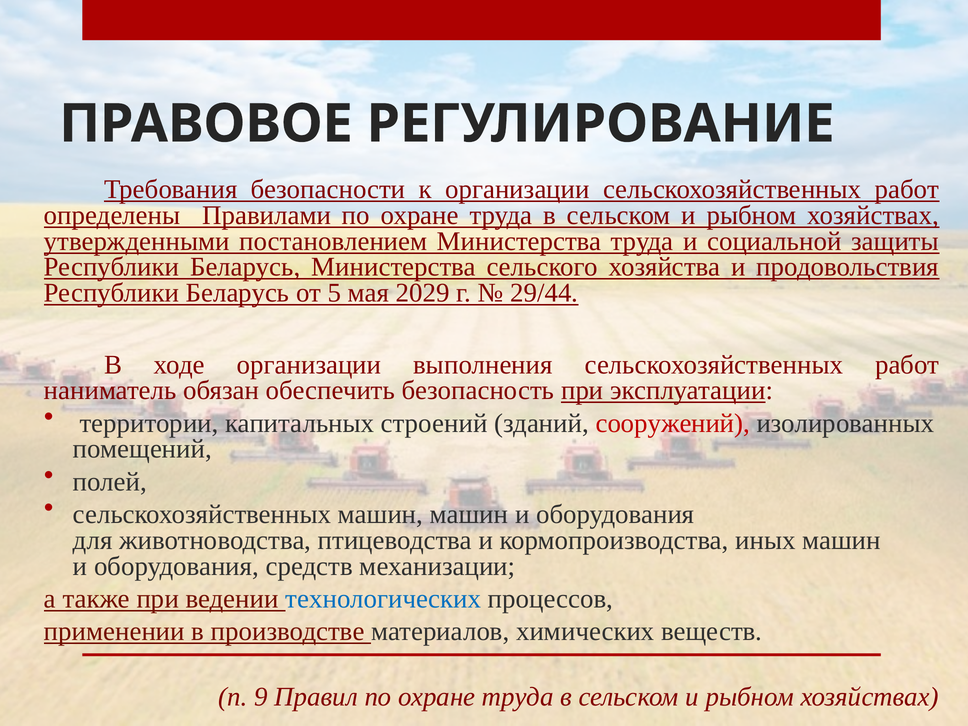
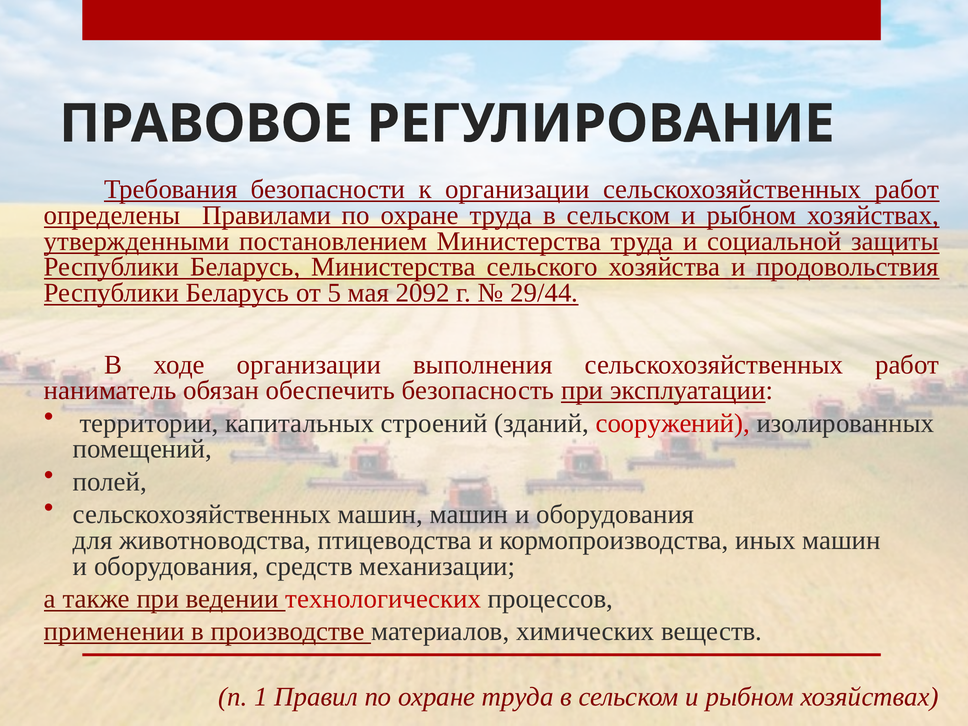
2029: 2029 -> 2092 (423, 293)
технологических colour: blue -> red (383, 599)
9: 9 -> 1 (261, 697)
